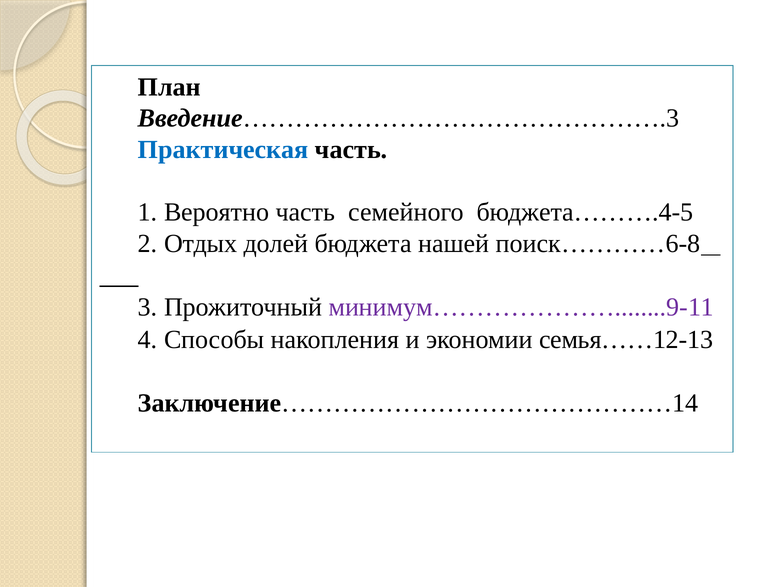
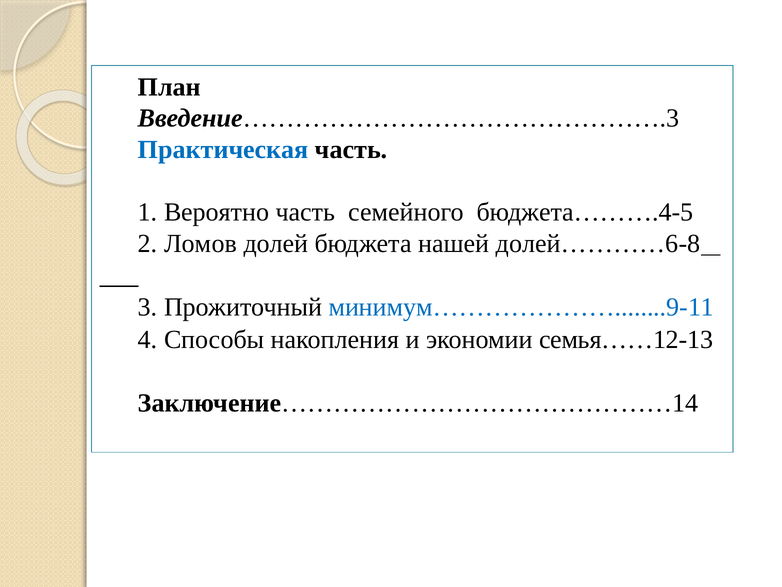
Отдых: Отдых -> Ломов (201, 243)
поиск…………6-8: поиск…………6-8 -> долей…………6-8 (598, 243)
минимум…………………........9-11 colour: purple -> blue (521, 307)
